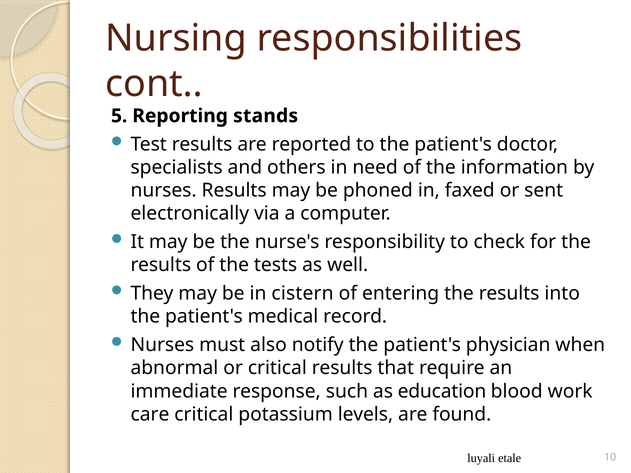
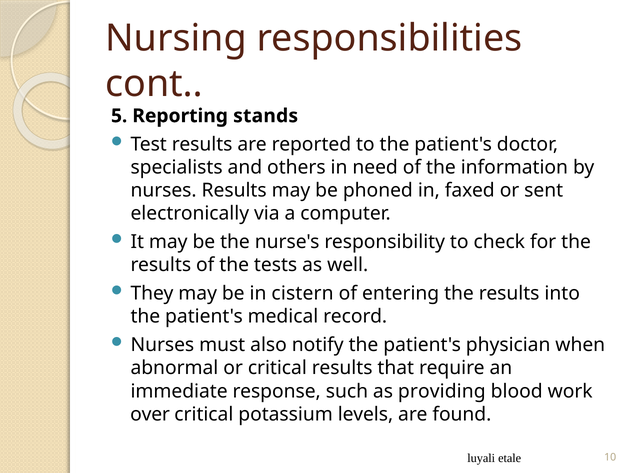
education: education -> providing (442, 391)
care: care -> over (150, 415)
